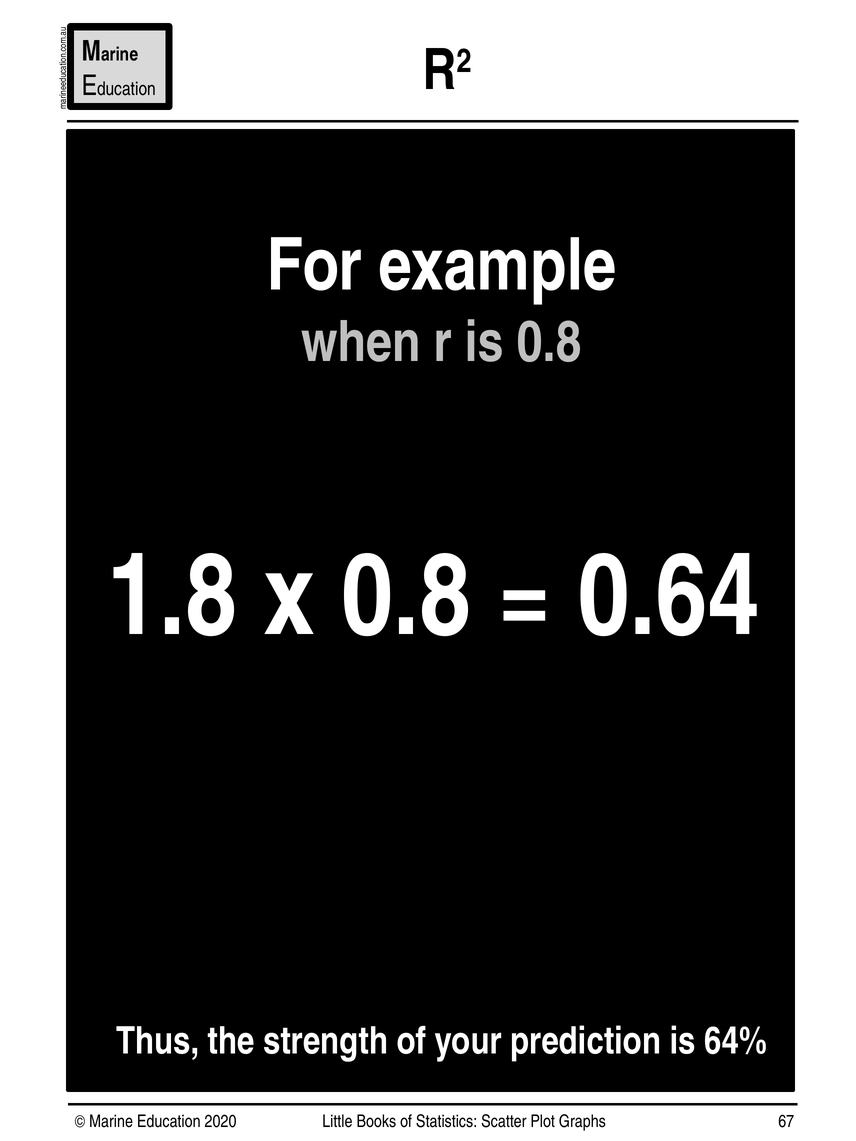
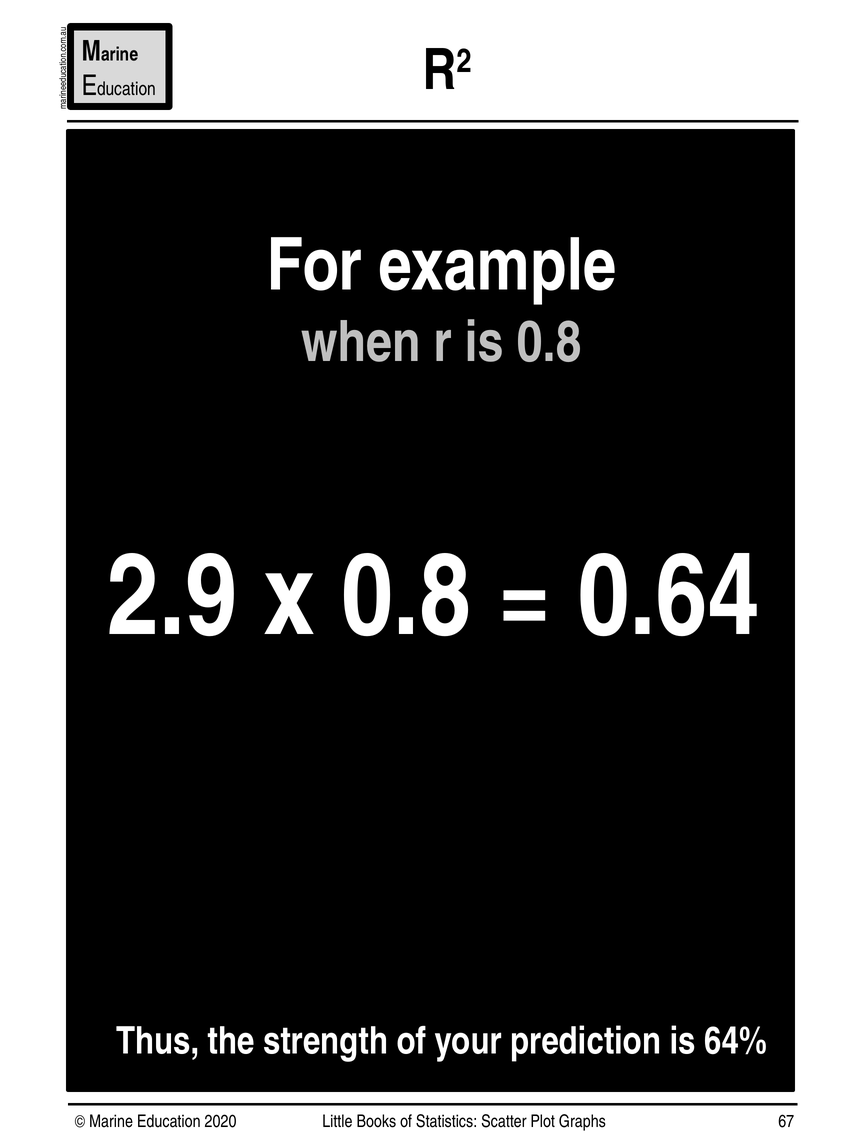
1.8: 1.8 -> 2.9 (172, 597)
